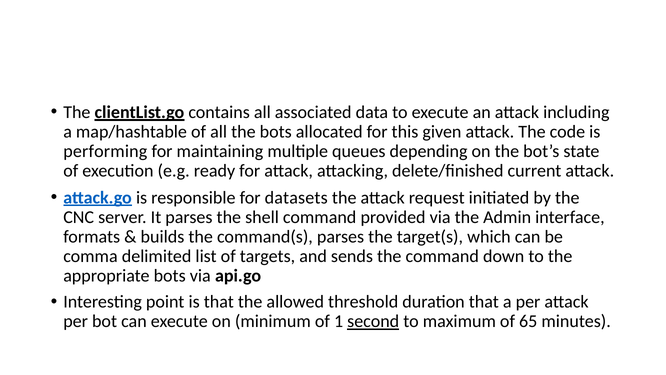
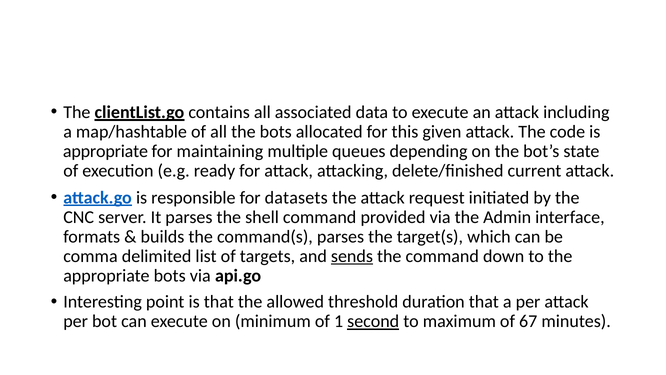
performing: performing -> appropriate (105, 151)
sends underline: none -> present (352, 256)
65: 65 -> 67 (528, 321)
